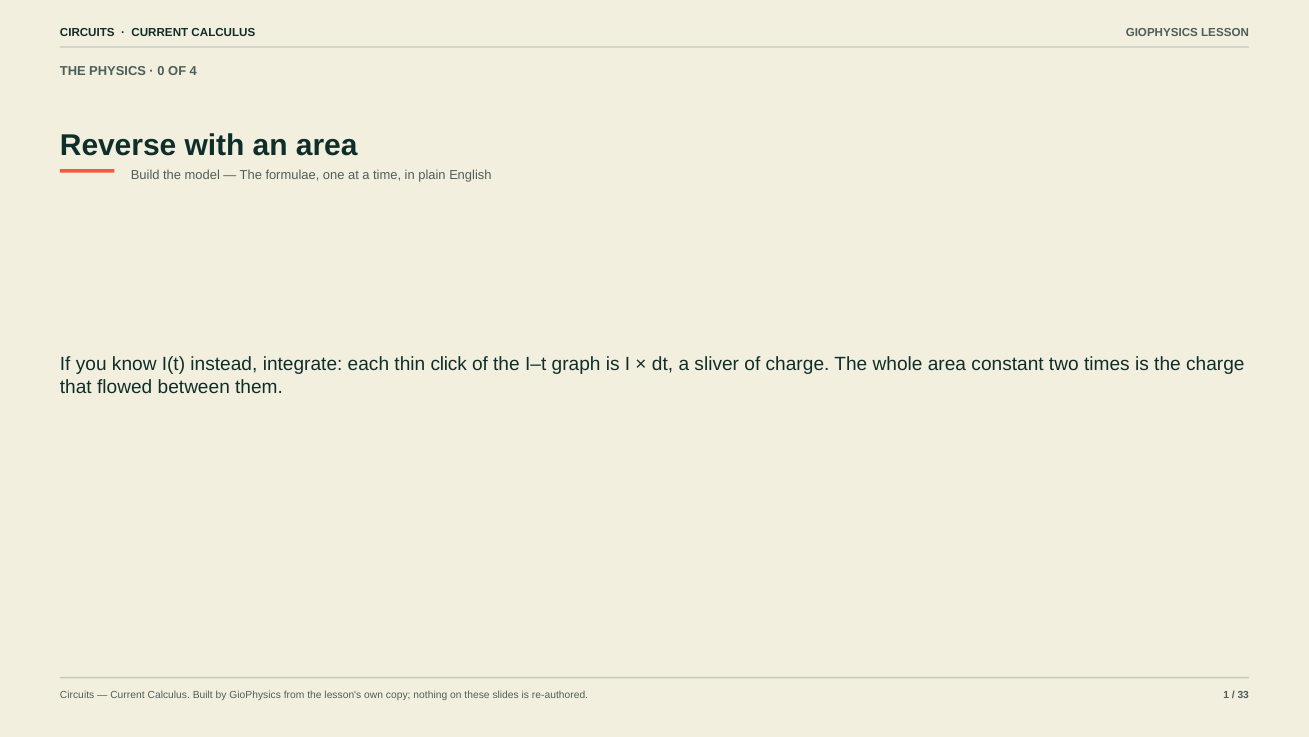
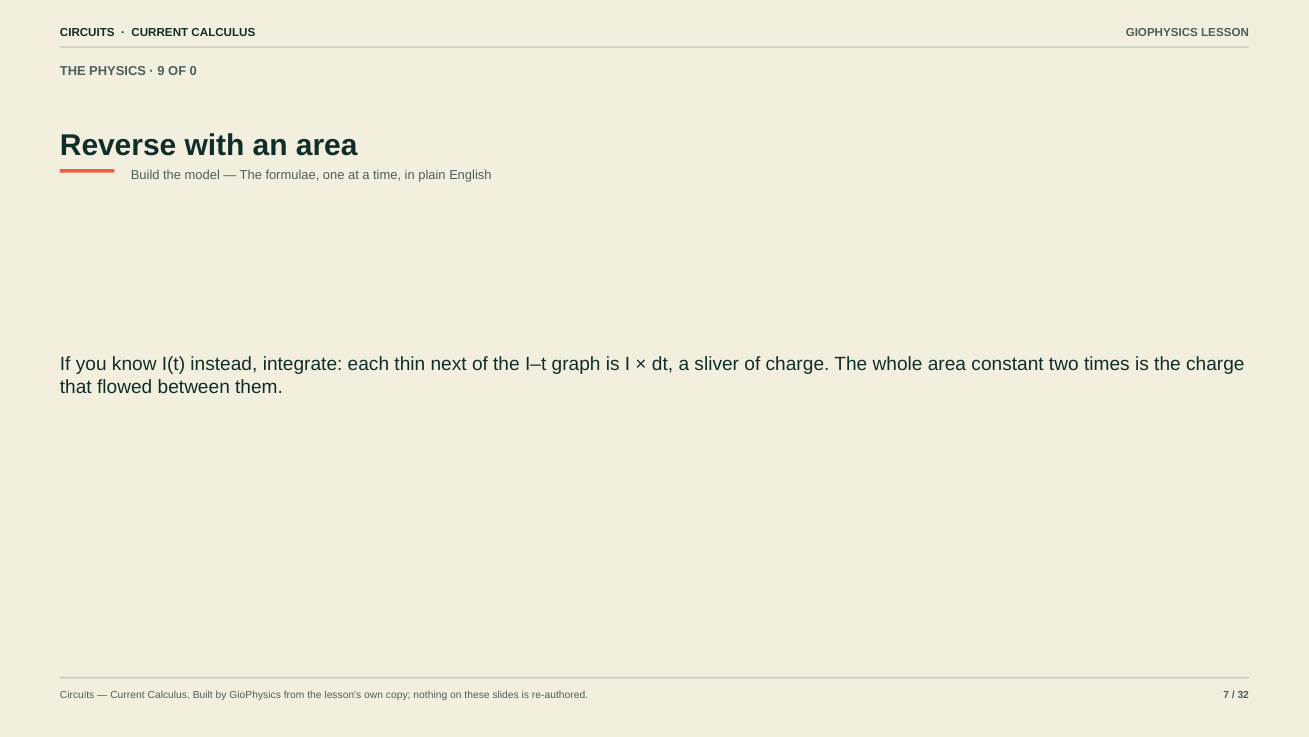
0: 0 -> 9 (161, 71)
4: 4 -> 0 (193, 71)
click: click -> next (449, 364)
1: 1 -> 7 (1226, 694)
33: 33 -> 32 (1243, 694)
